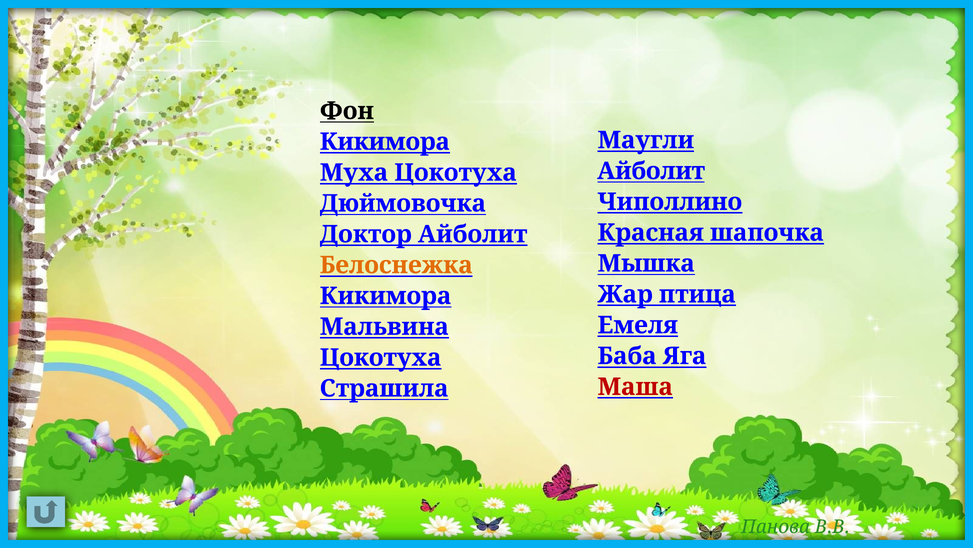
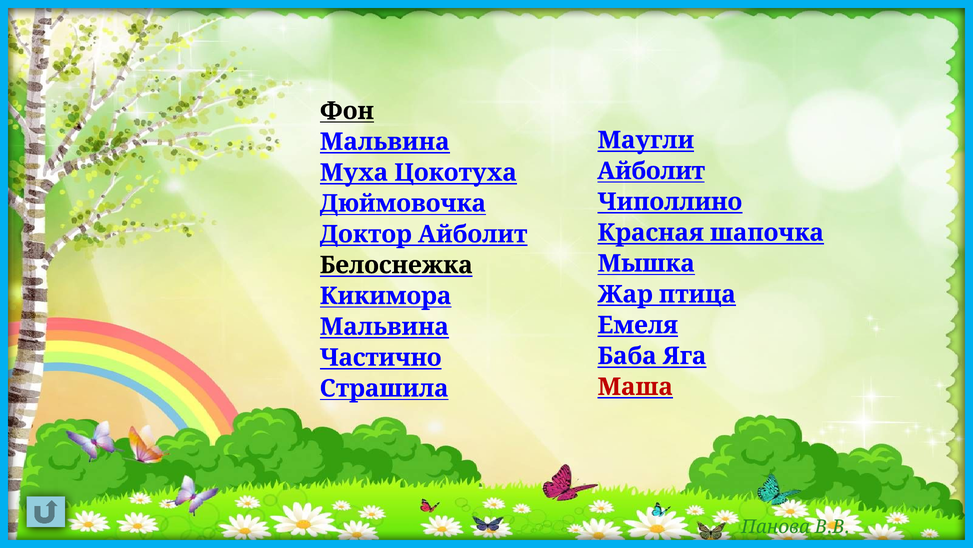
Кикимора: Кикимора -> Мальвина (385, 142)
Белоснежка colour: orange -> black (396, 265)
Цокотуха: Цокотуха -> Частично (381, 357)
